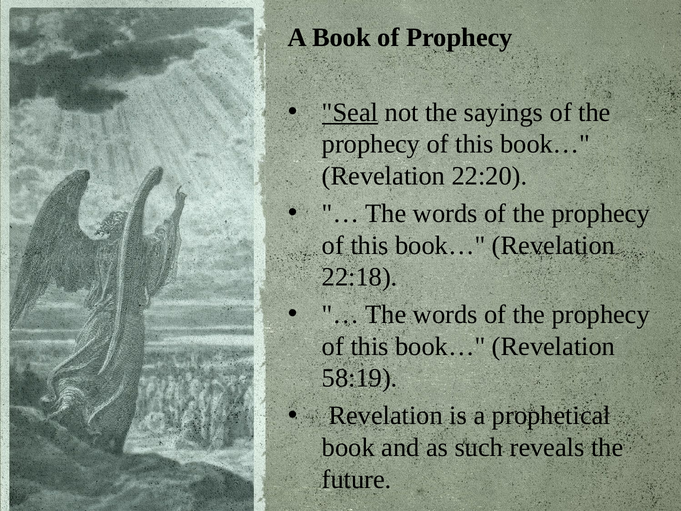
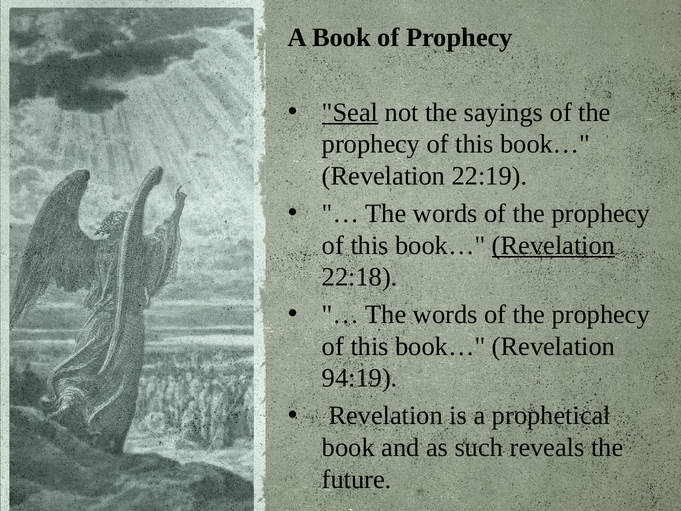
22:20: 22:20 -> 22:19 (489, 176)
Revelation underline: none -> present (554, 245)
58:19: 58:19 -> 94:19 (360, 378)
